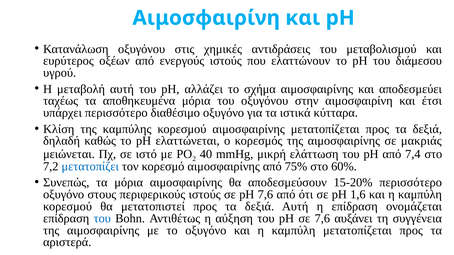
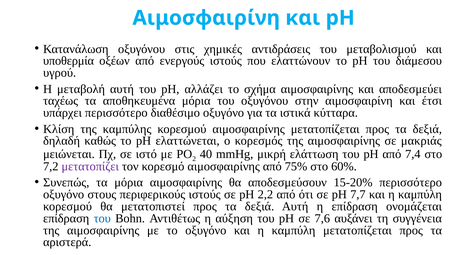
ευρύτερος: ευρύτερος -> υποθερμία (68, 61)
μετατοπίζει colour: blue -> purple (90, 167)
pH 7,6: 7,6 -> 2,2 (265, 195)
1,6: 1,6 -> 7,7 (358, 195)
